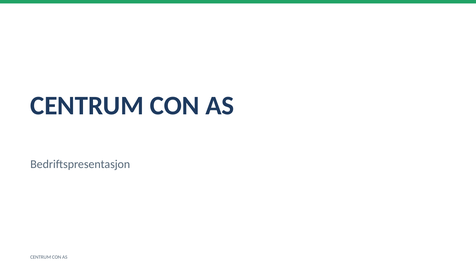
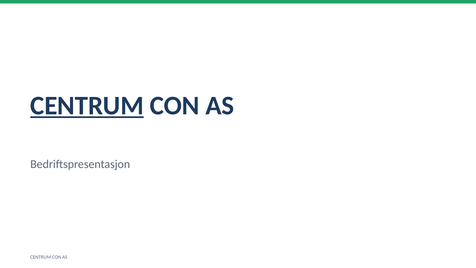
CENTRUM underline: none -> present (87, 106)
